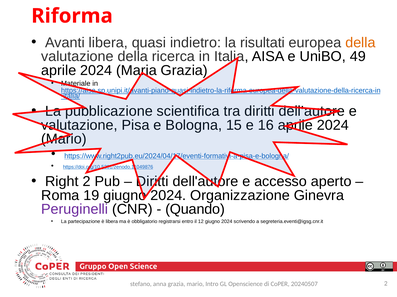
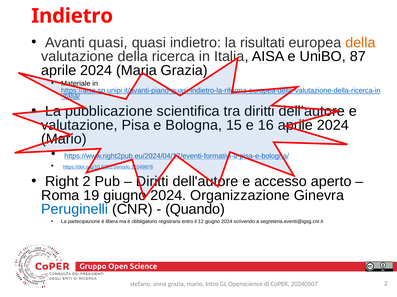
Riforma: Riforma -> Indietro (72, 16)
Avanti libera: libera -> quasi (108, 43)
49: 49 -> 87 (358, 57)
Peruginelli colour: purple -> blue (75, 210)
